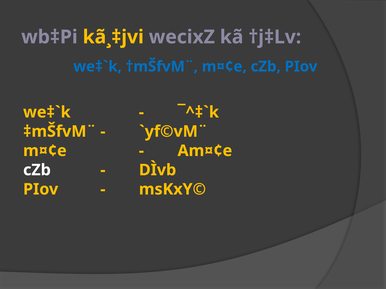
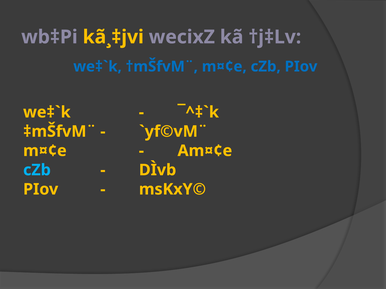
cZb colour: white -> light blue (37, 170)
